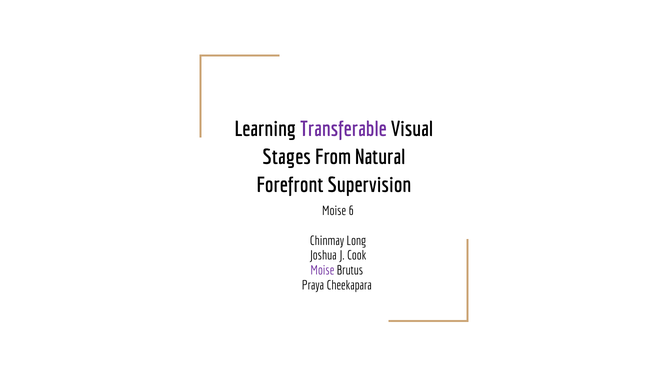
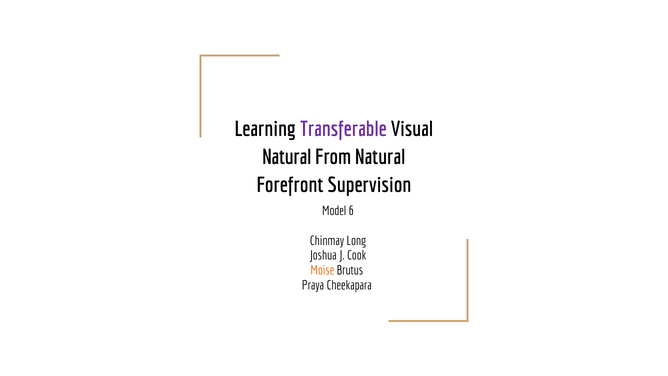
Stages: Stages -> Natural (287, 157)
Moise: Moise -> Model (334, 211)
Moise colour: purple -> orange (322, 270)
